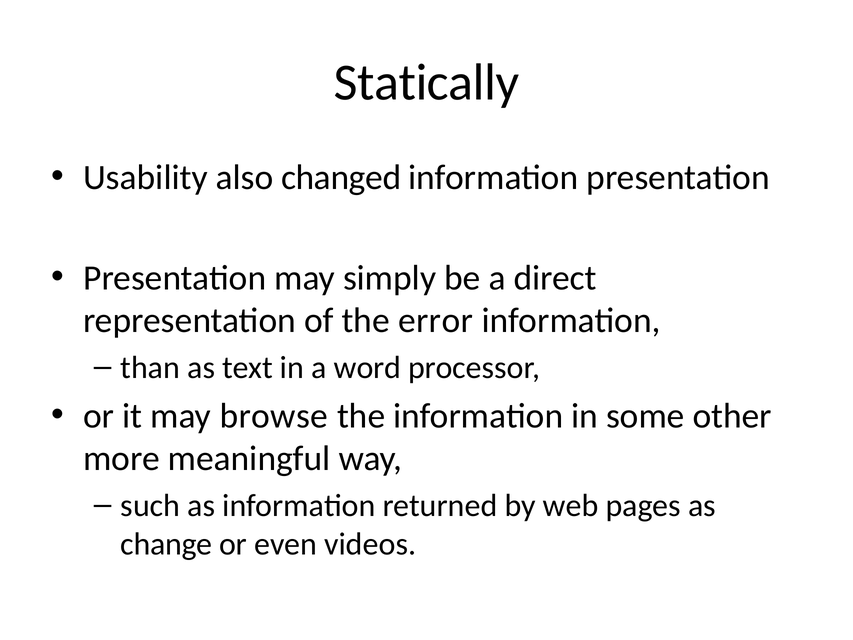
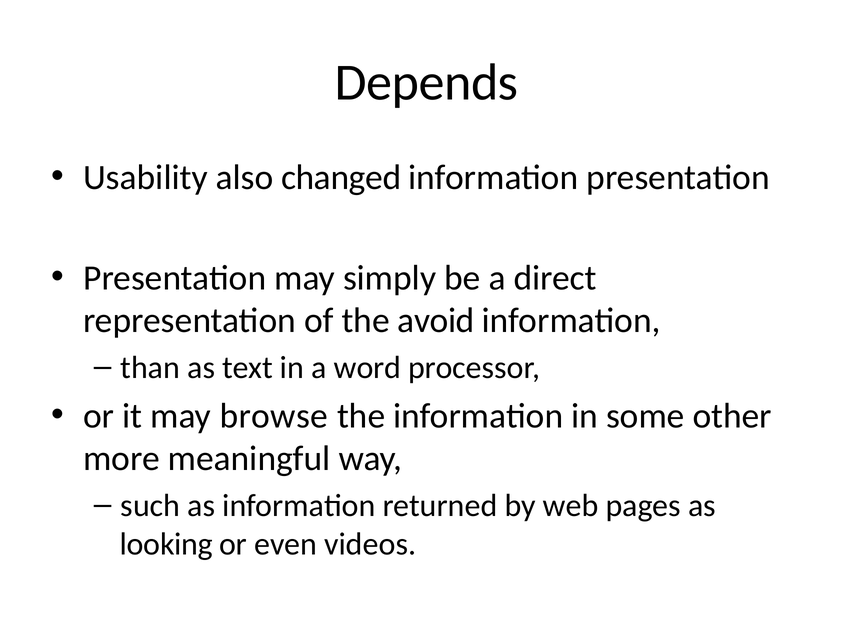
Statically: Statically -> Depends (427, 83)
error: error -> avoid (436, 320)
change: change -> looking (166, 544)
